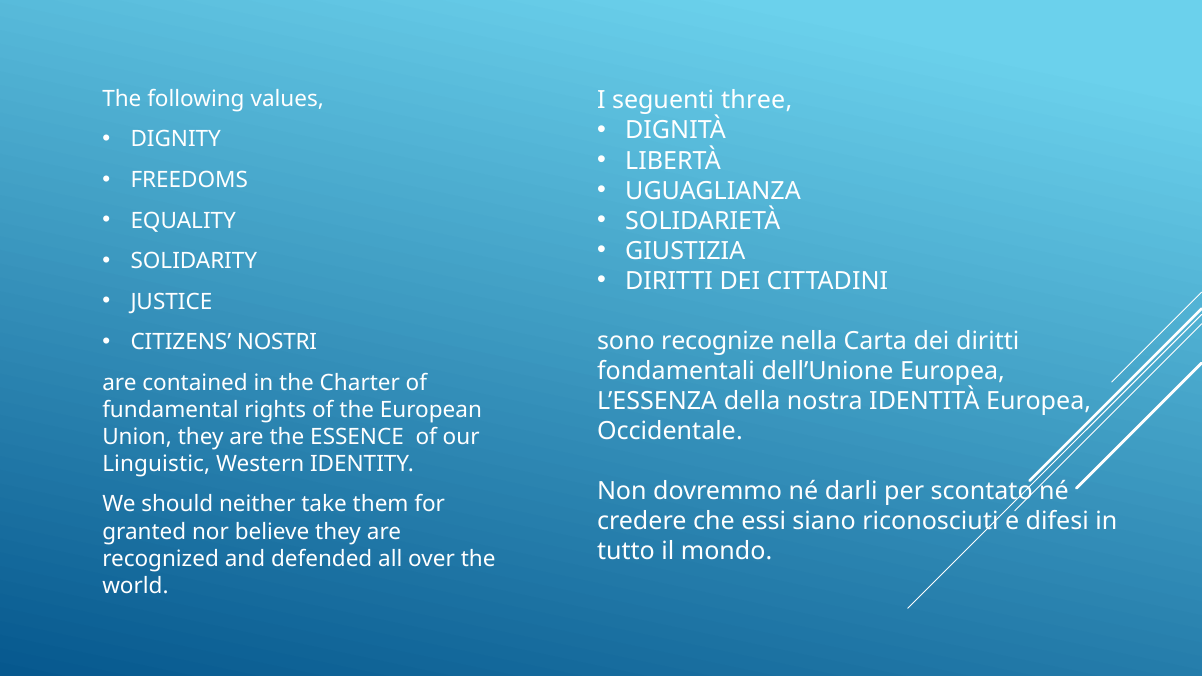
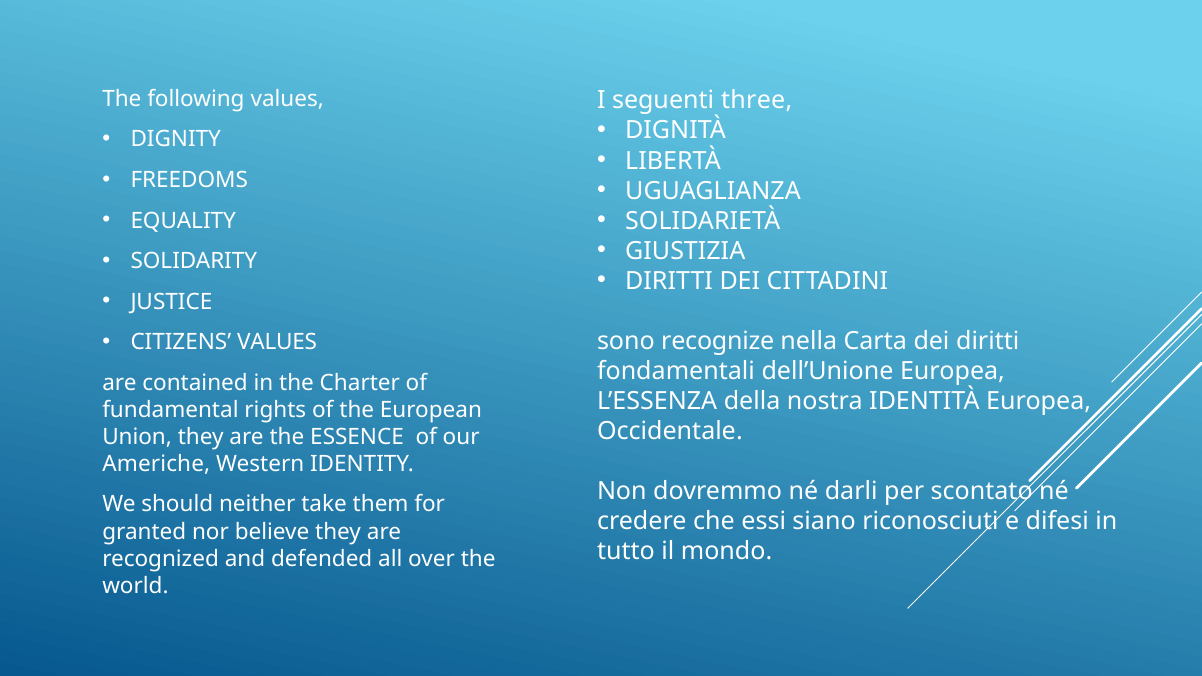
CITIZENS NOSTRI: NOSTRI -> VALUES (277, 342)
Linguistic: Linguistic -> Americhe (156, 464)
